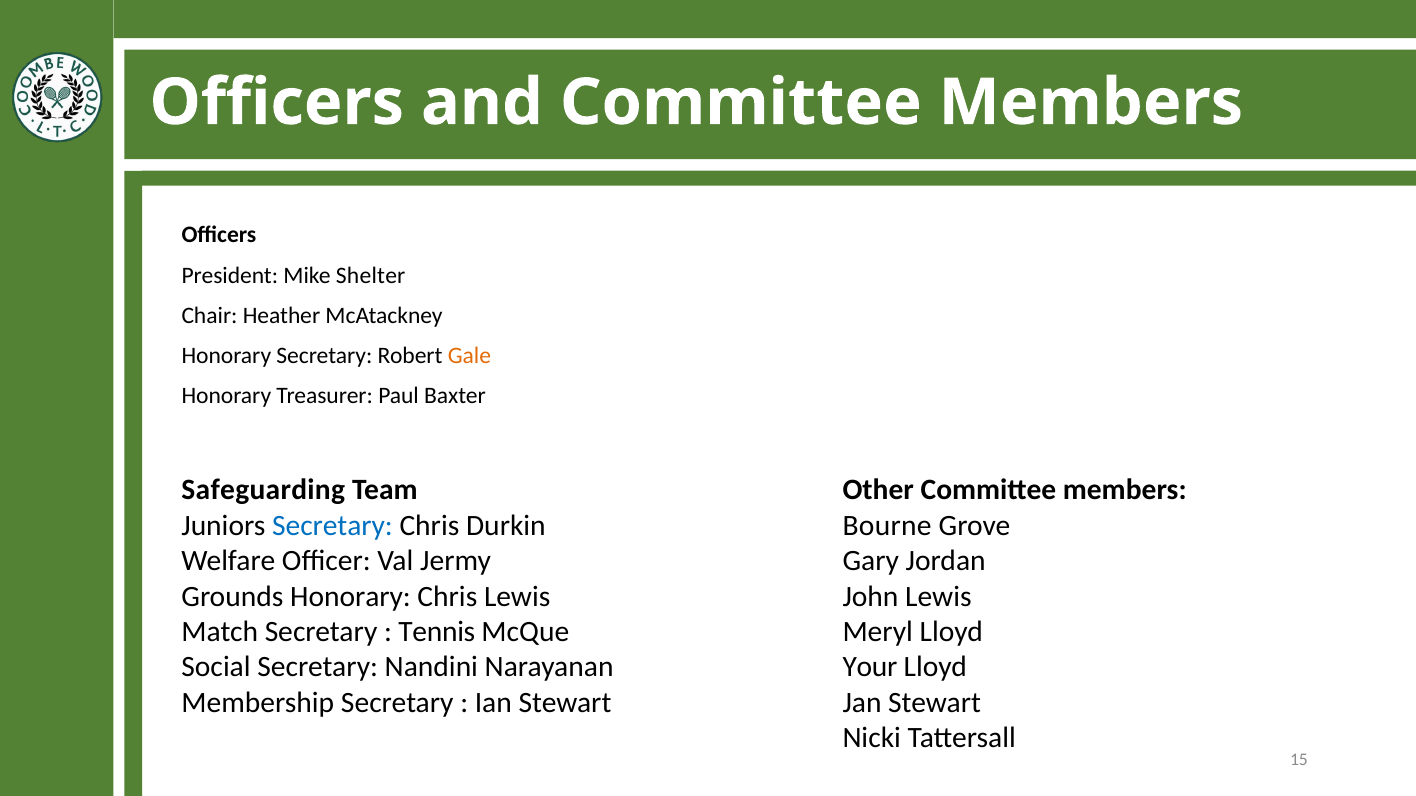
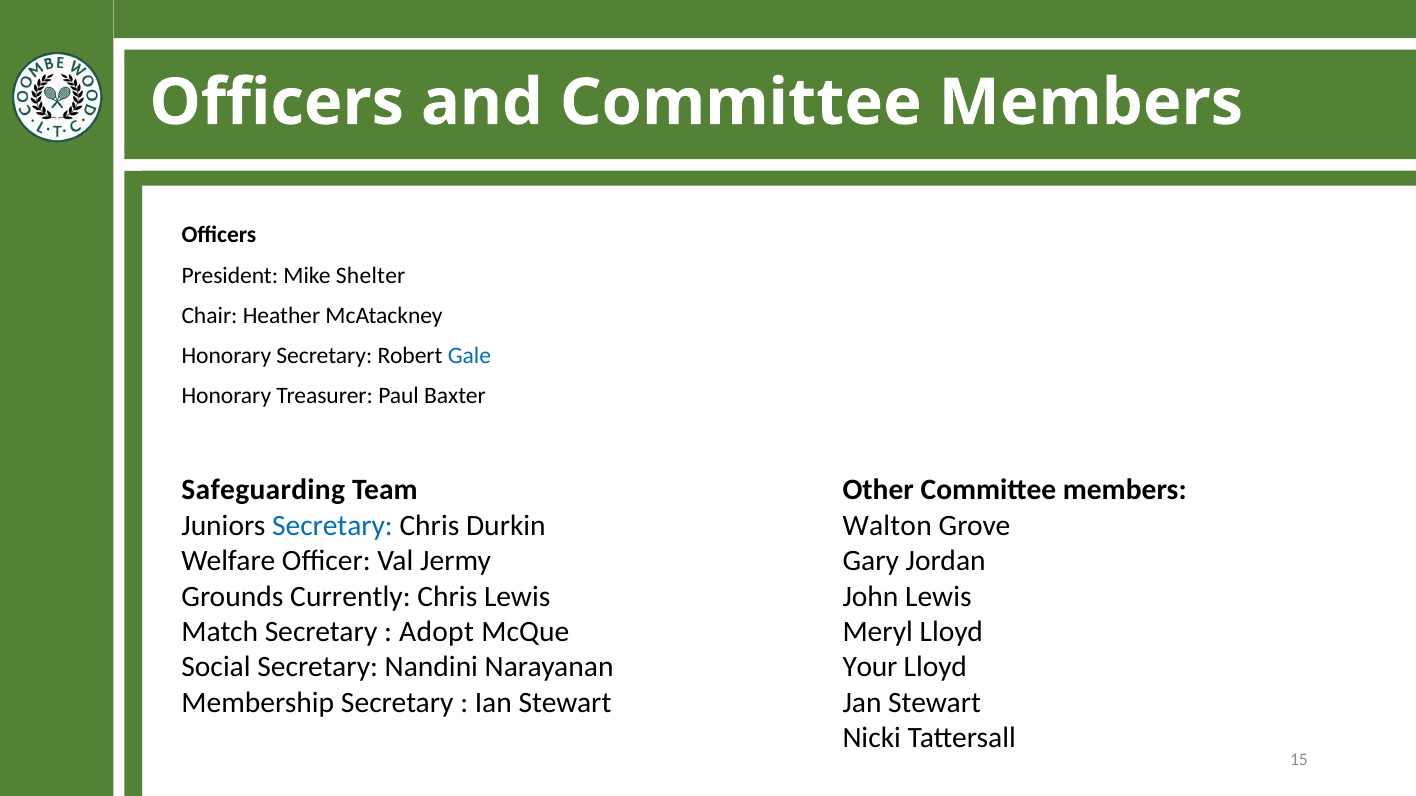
Gale colour: orange -> blue (469, 356)
Bourne: Bourne -> Walton (887, 526)
Grounds Honorary: Honorary -> Currently (350, 597)
Tennis: Tennis -> Adopt (437, 632)
